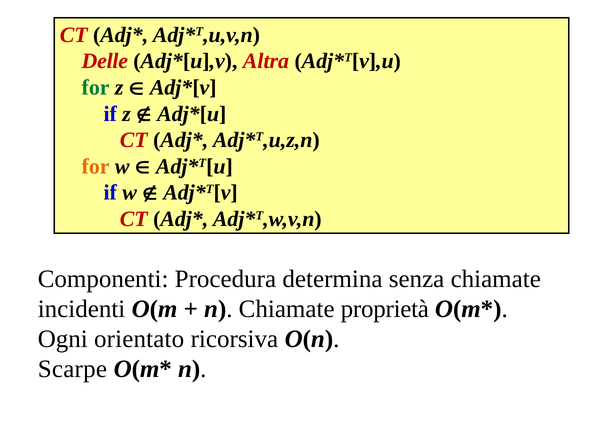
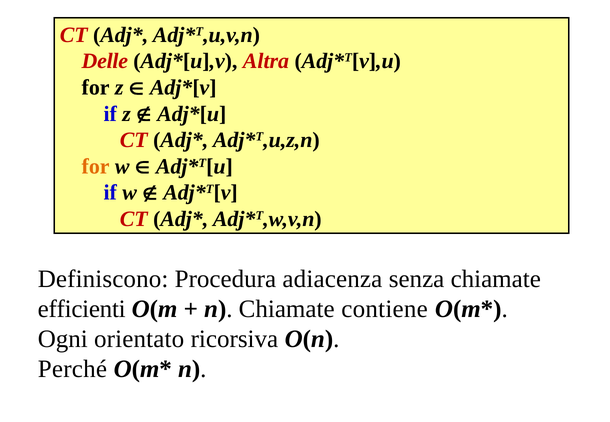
for colour: green -> black (96, 88)
Componenti: Componenti -> Definiscono (103, 279)
determina: determina -> adiacenza (332, 279)
incidenti: incidenti -> efficienti (82, 309)
proprietà: proprietà -> contiene (385, 309)
Scarpe: Scarpe -> Perché (72, 369)
